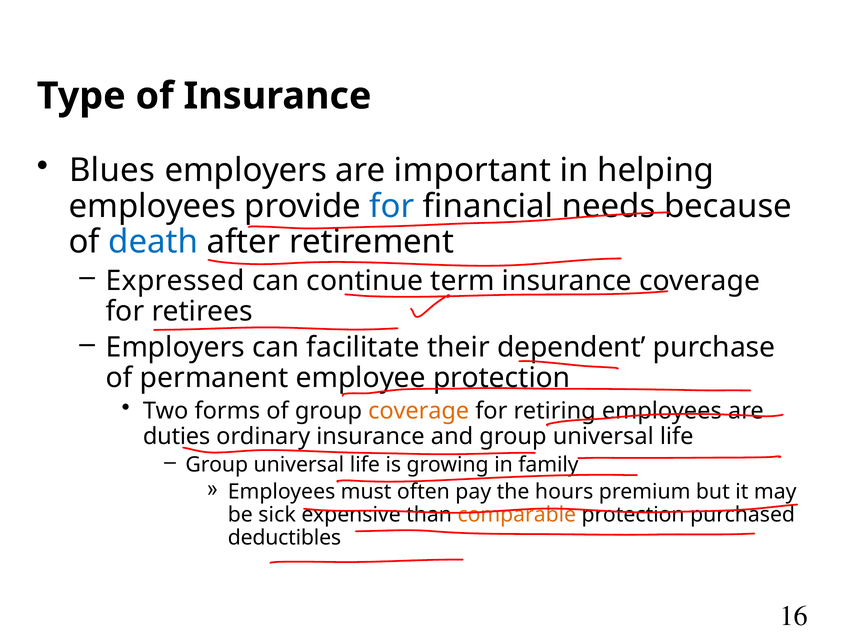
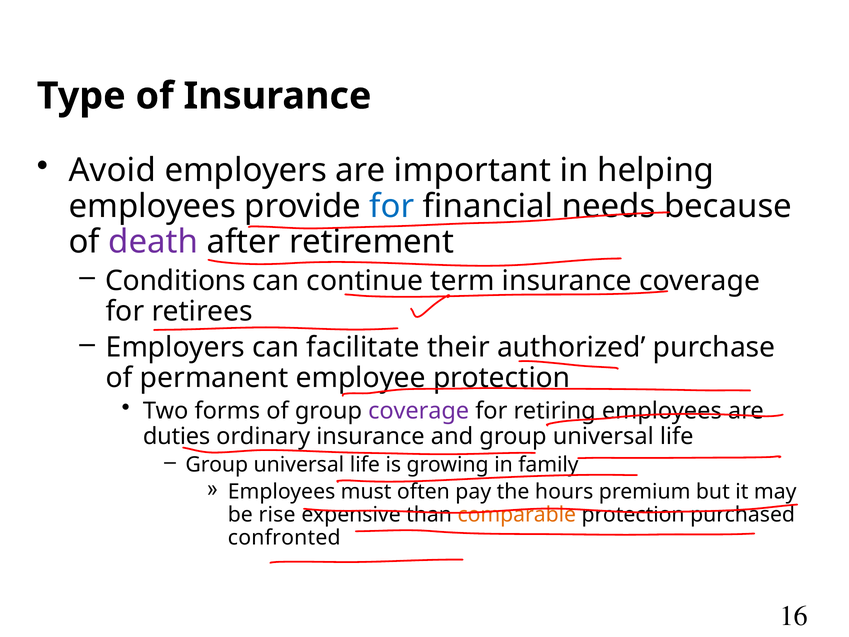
Blues: Blues -> Avoid (112, 170)
death colour: blue -> purple (153, 242)
Expressed: Expressed -> Conditions (175, 281)
dependent: dependent -> authorized (571, 347)
coverage colour: orange -> purple (419, 411)
sick: sick -> rise (277, 515)
deductibles: deductibles -> confronted (284, 538)
